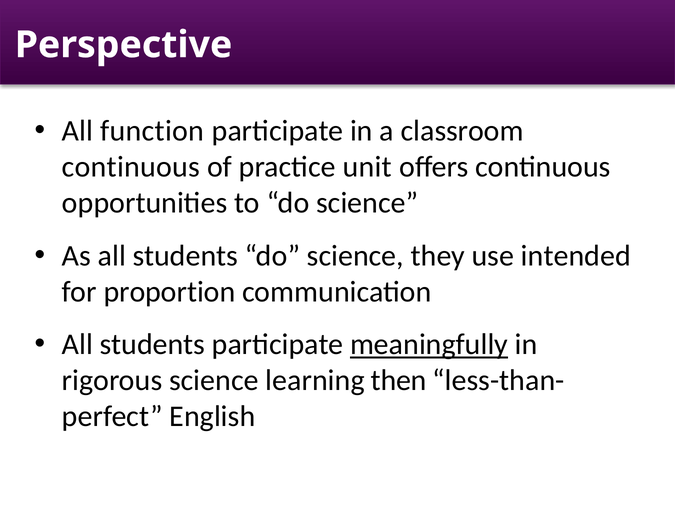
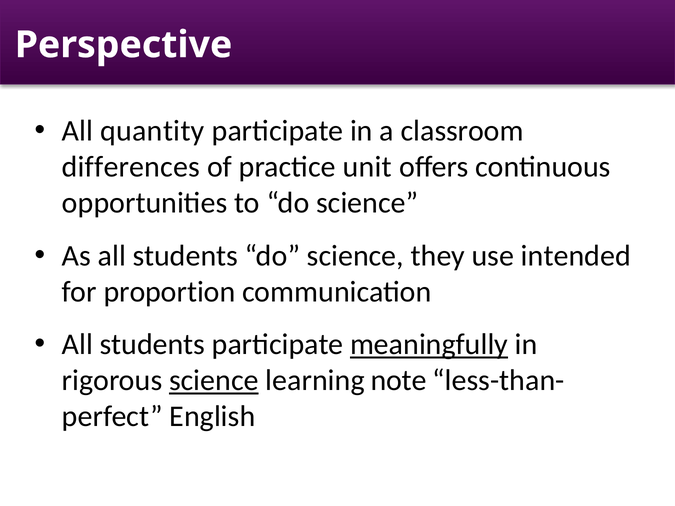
function: function -> quantity (152, 131)
continuous: continuous -> differences (131, 167)
science underline: none -> present (214, 381)
then: then -> note (399, 381)
